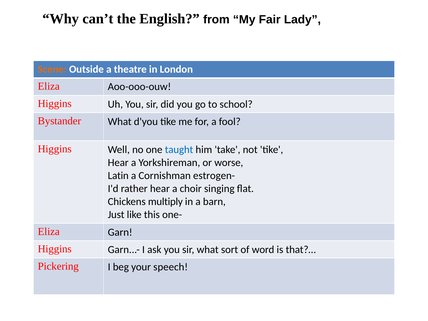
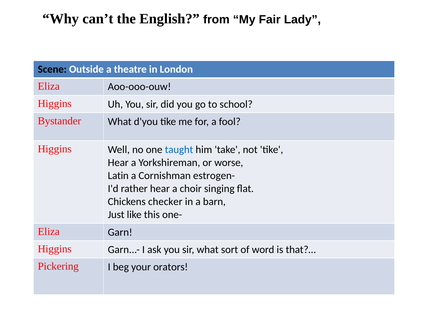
Scene colour: orange -> black (52, 69)
multiply: multiply -> checker (165, 202)
speech: speech -> orators (171, 267)
